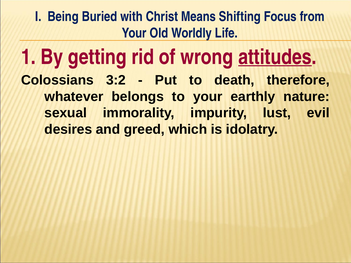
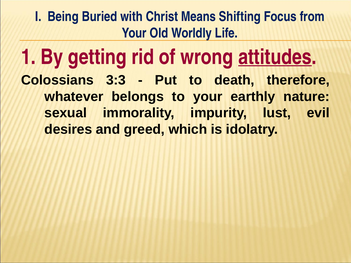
3:2: 3:2 -> 3:3 (116, 80)
